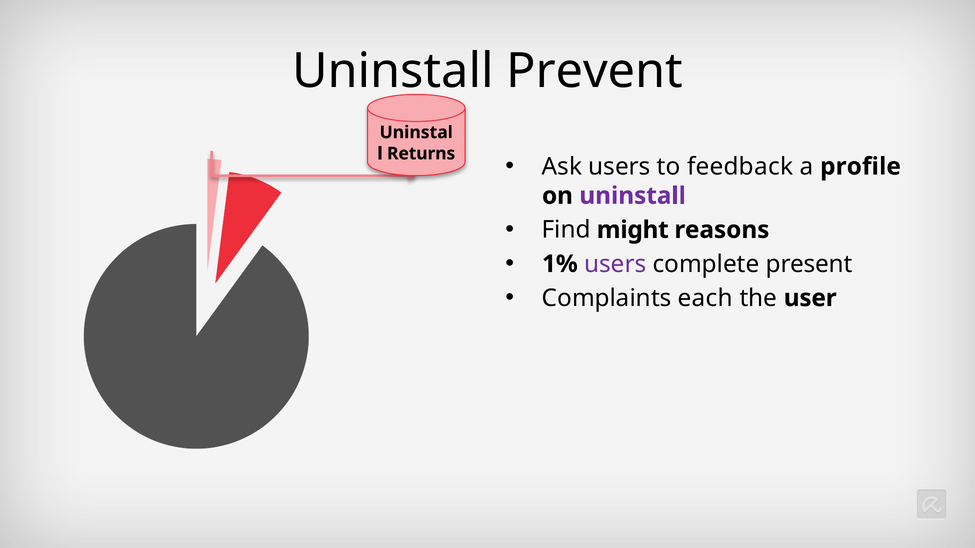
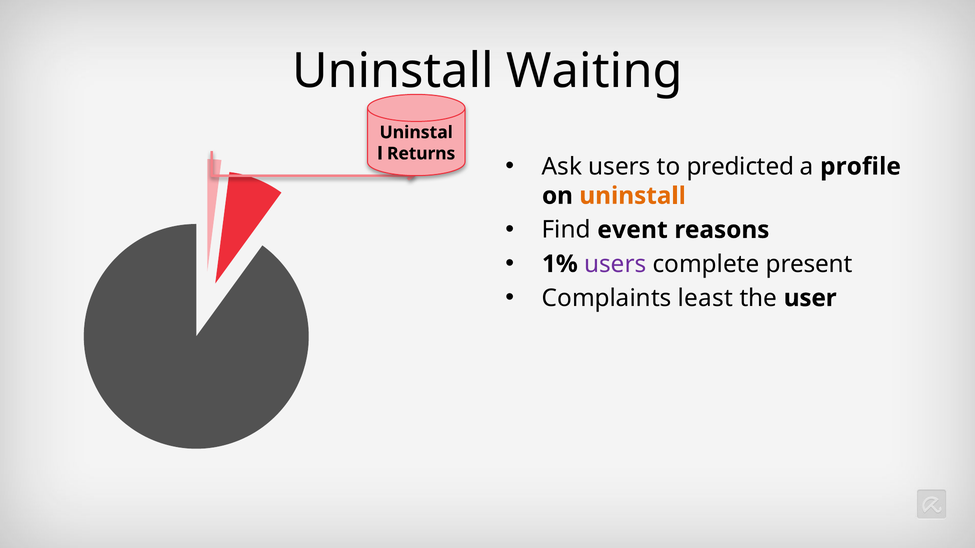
Prevent: Prevent -> Waiting (595, 71)
feedback: feedback -> predicted (740, 167)
uninstall colour: purple -> orange (633, 196)
might: might -> event (633, 230)
each: each -> least (705, 298)
